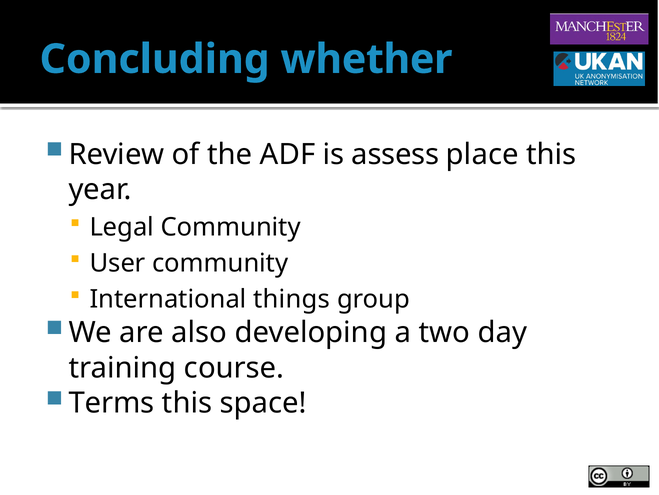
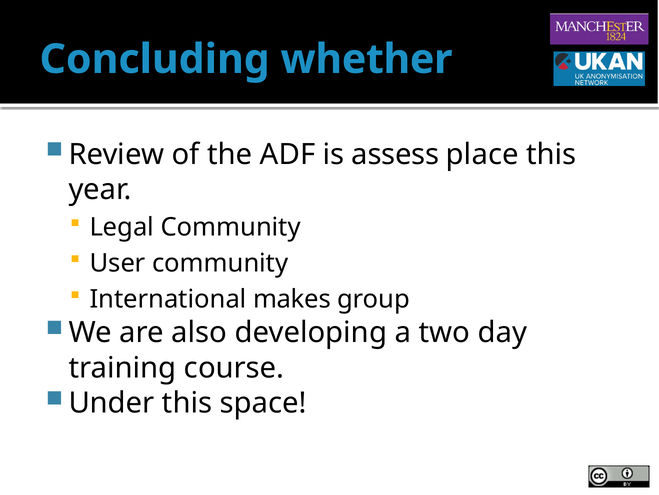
things: things -> makes (292, 299)
Terms: Terms -> Under (111, 402)
